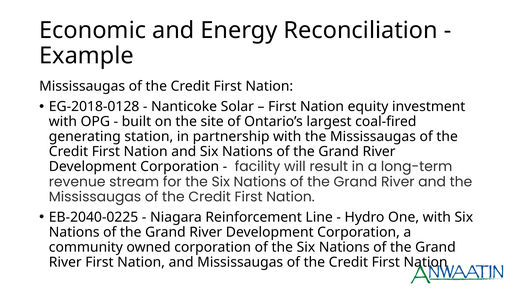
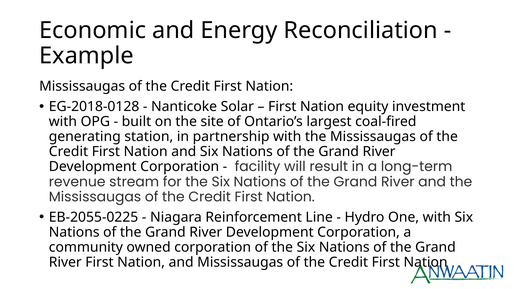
EB-2040-0225: EB-2040-0225 -> EB-2055-0225 (94, 217)
